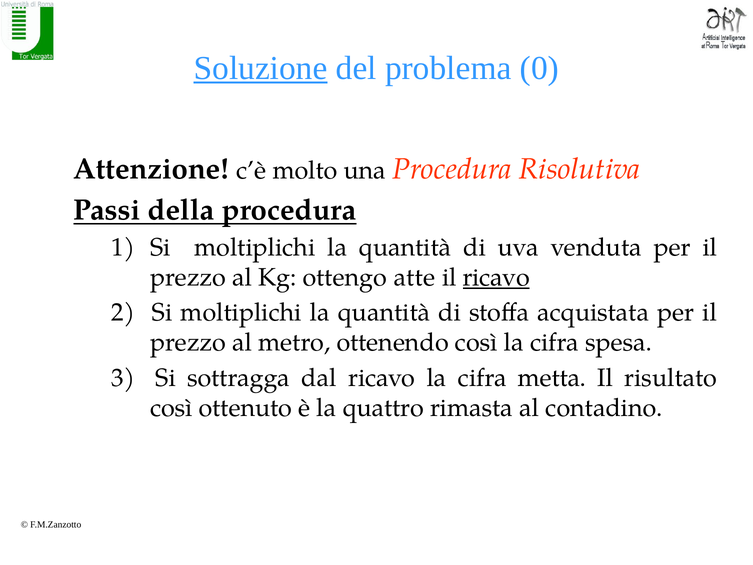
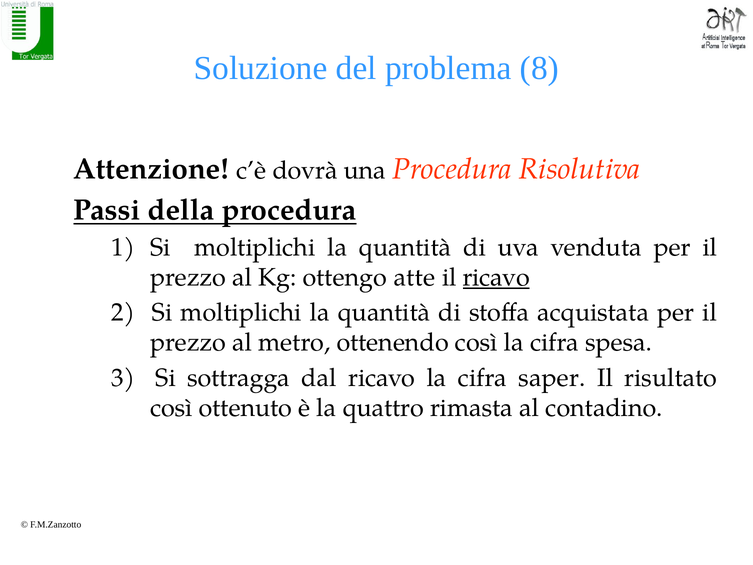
Soluzione underline: present -> none (261, 68)
0: 0 -> 8 (539, 68)
molto: molto -> dovrà (305, 170)
metta: metta -> saper (552, 378)
